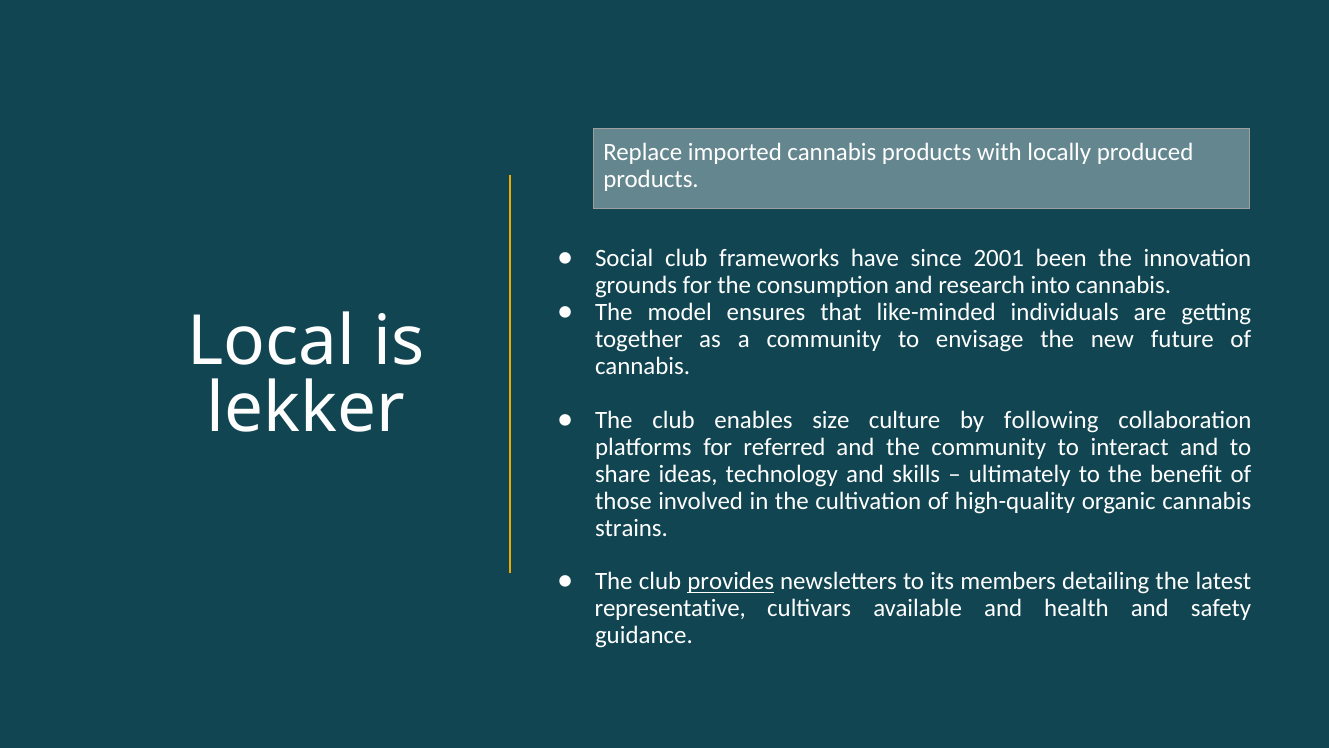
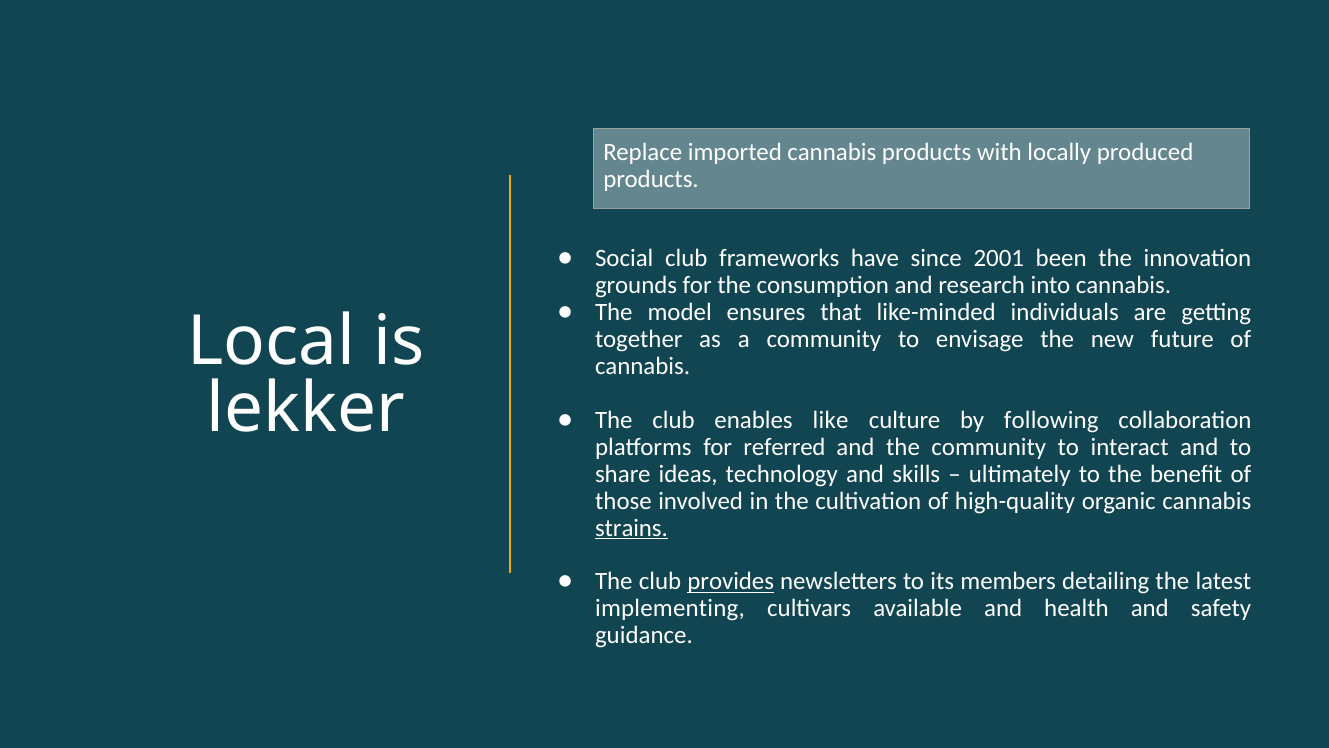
size: size -> like (831, 420)
strains underline: none -> present (631, 528)
representative: representative -> implementing (670, 608)
